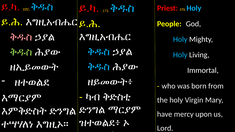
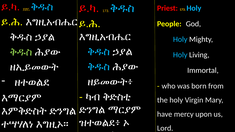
ቅዱስ colour: pink -> white (21, 37)
